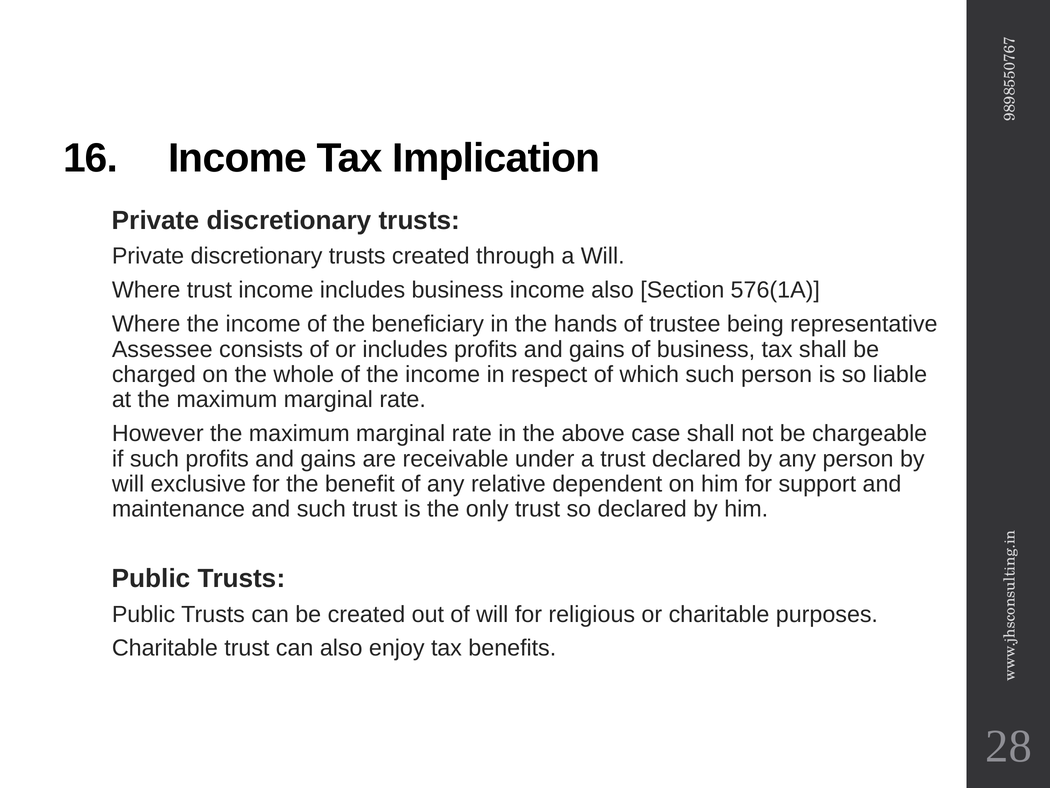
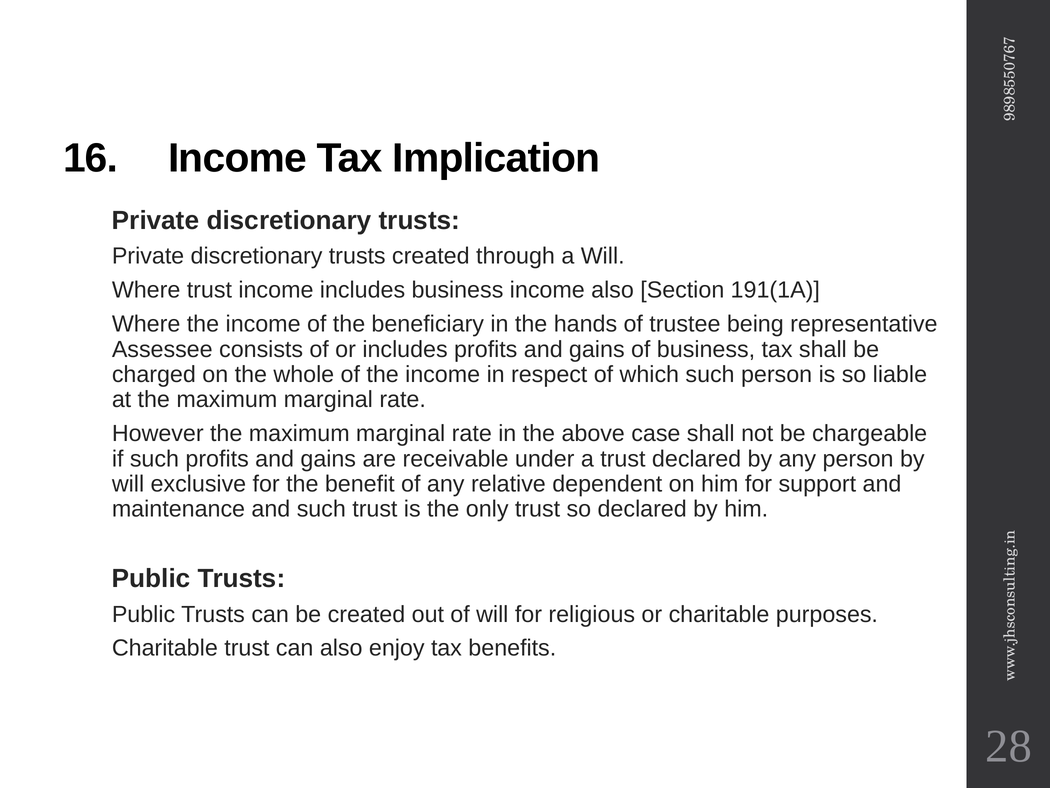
576(1A: 576(1A -> 191(1A (775, 290)
